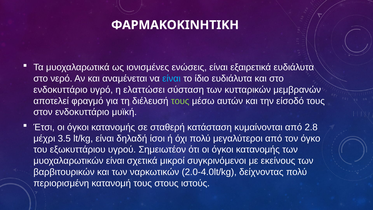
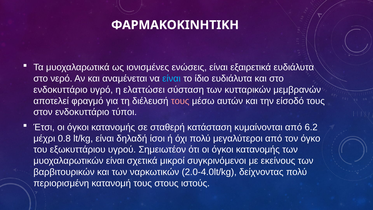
τους colour: light green -> pink (180, 101)
μυϊκή: μυϊκή -> τύποι (124, 112)
2.8: 2.8 -> 6.2 (311, 127)
3.5: 3.5 -> 0.8 (64, 138)
